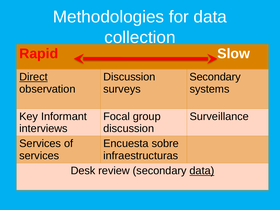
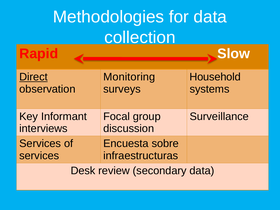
Discussion: Discussion -> Monitoring (129, 77)
Secondary: Secondary -> Household (215, 77)
data underline: present -> none (202, 171)
